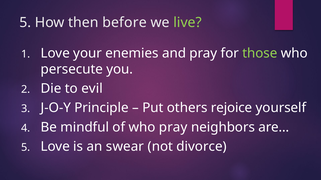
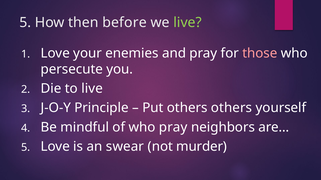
those colour: light green -> pink (260, 53)
to evil: evil -> live (92, 89)
others rejoice: rejoice -> others (232, 108)
divorce: divorce -> murder (202, 147)
